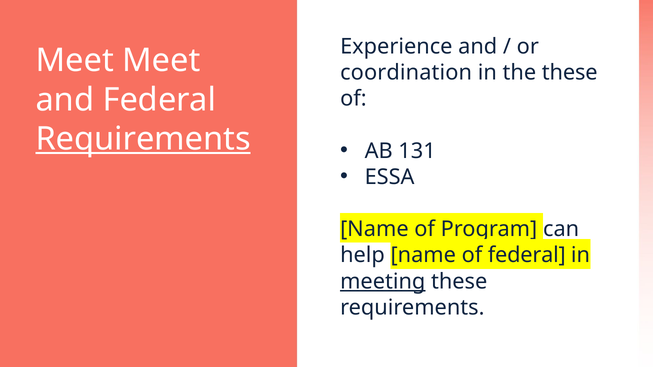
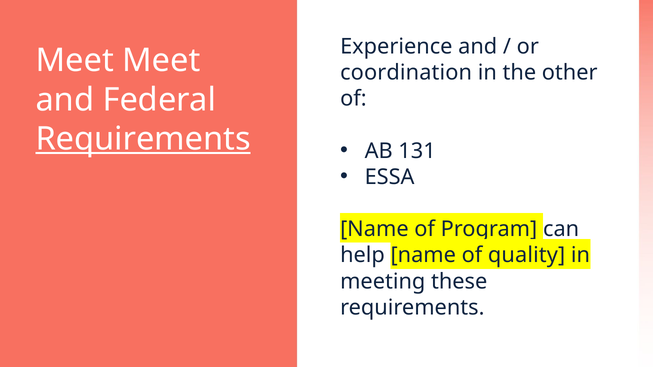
the these: these -> other (570, 73)
of federal: federal -> quality (527, 255)
meeting underline: present -> none (383, 282)
